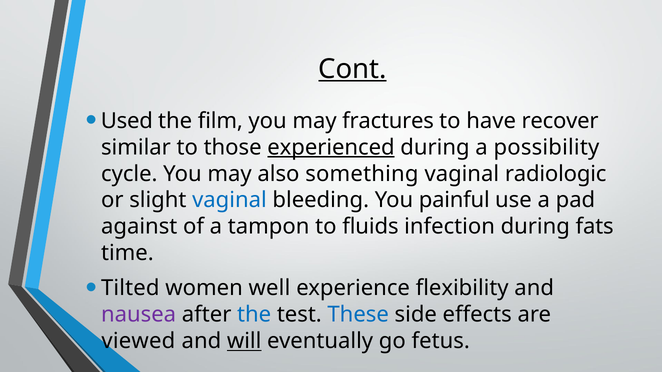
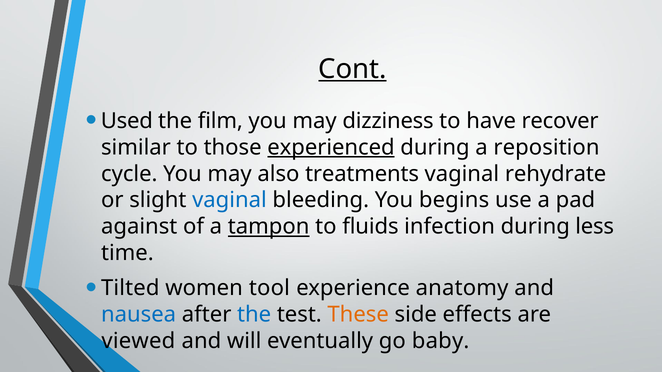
fractures: fractures -> dizziness (388, 121)
possibility: possibility -> reposition (547, 147)
something: something -> treatments (362, 174)
radiologic: radiologic -> rehydrate (556, 174)
painful: painful -> begins (454, 200)
tampon underline: none -> present (269, 227)
fats: fats -> less (595, 227)
well: well -> tool (269, 288)
flexibility: flexibility -> anatomy (462, 288)
nausea colour: purple -> blue (139, 315)
These colour: blue -> orange (358, 315)
will underline: present -> none (244, 341)
fetus: fetus -> baby (441, 341)
